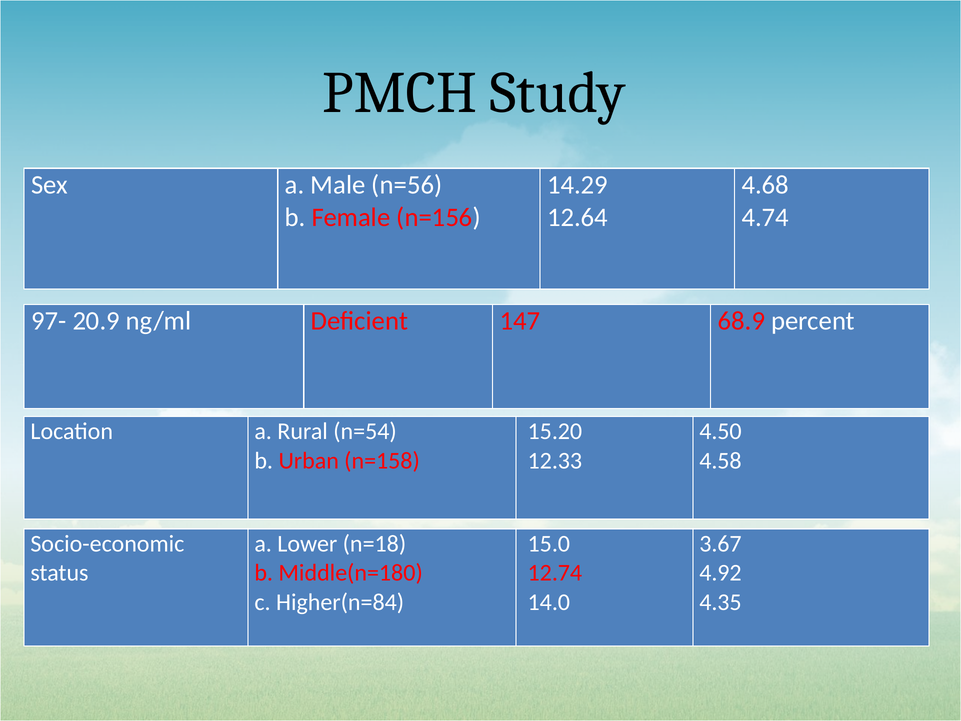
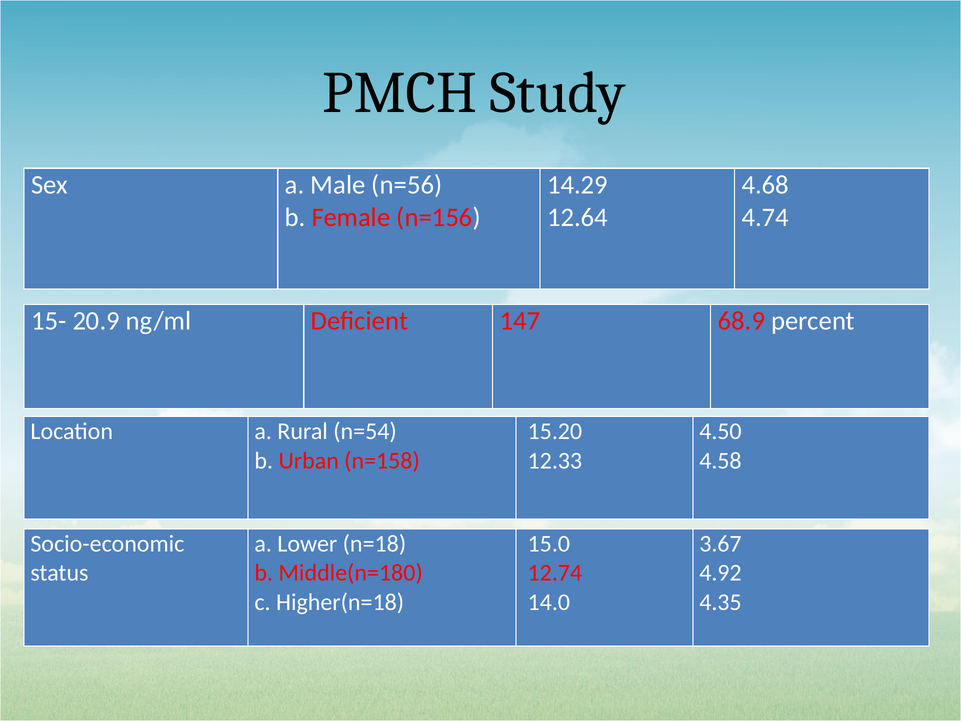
97-: 97- -> 15- (49, 321)
Higher(n=84: Higher(n=84 -> Higher(n=18 (340, 602)
